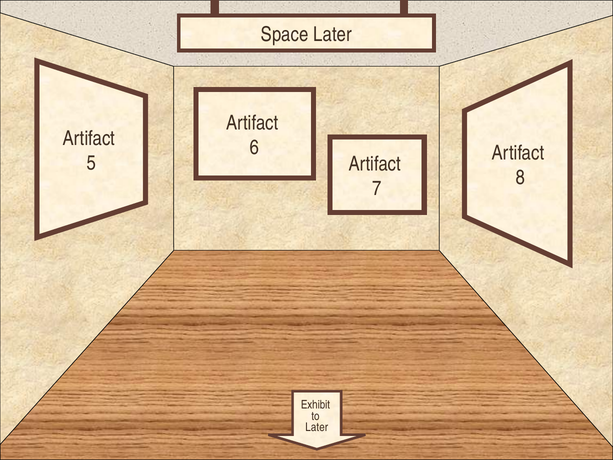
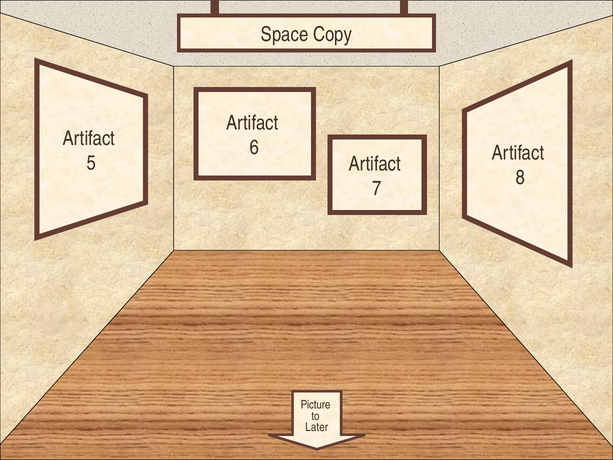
Space Later: Later -> Copy (333, 34)
Exhibit: Exhibit -> Picture (315, 404)
